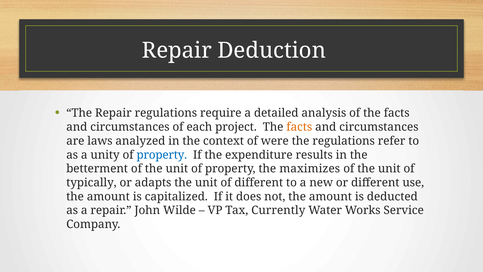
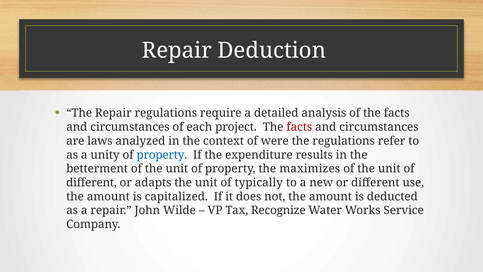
facts colour: orange -> red (299, 127)
typically: typically -> different (92, 182)
of different: different -> typically (259, 182)
Currently: Currently -> Recognize (278, 210)
